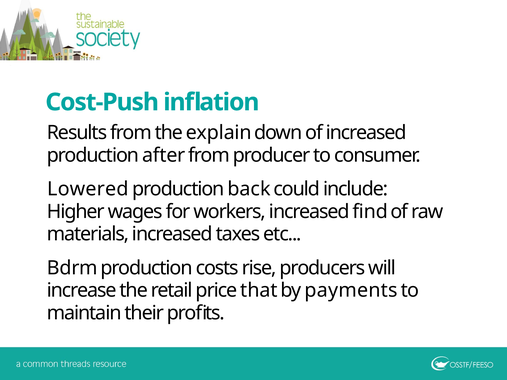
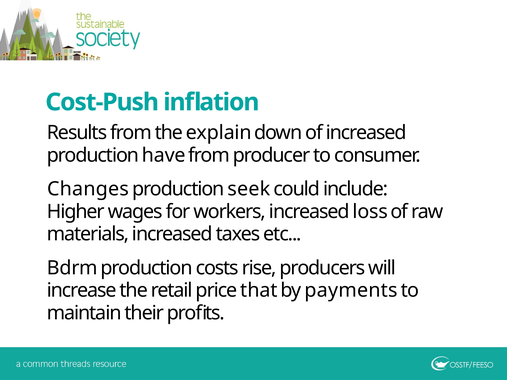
after: after -> have (164, 155)
Lowered: Lowered -> Changes (88, 189)
back: back -> seek (249, 189)
find: find -> loss (370, 212)
